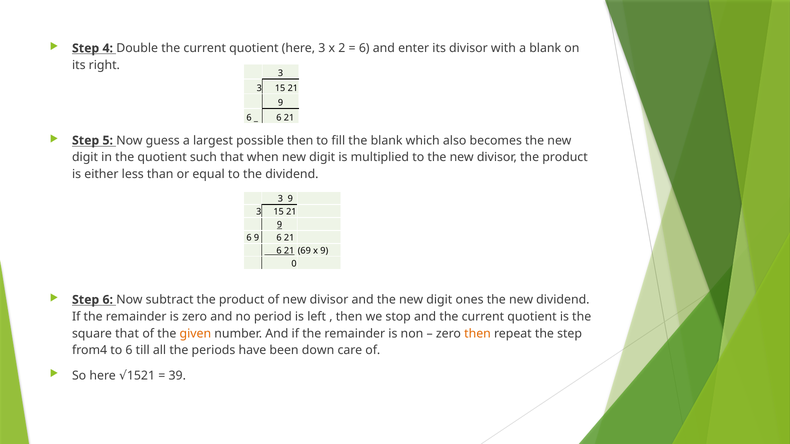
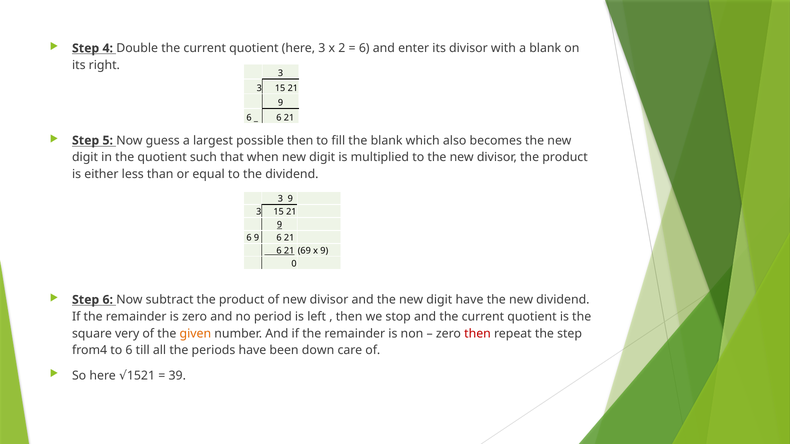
digit ones: ones -> have (470, 300)
square that: that -> very (127, 334)
then colour: orange -> red (478, 334)
